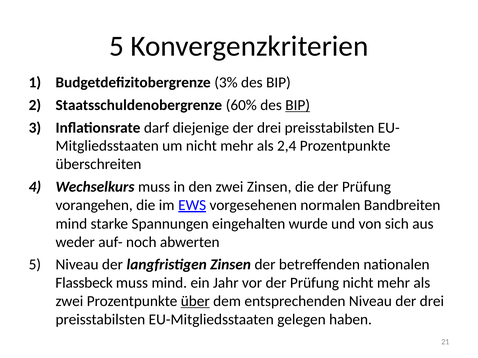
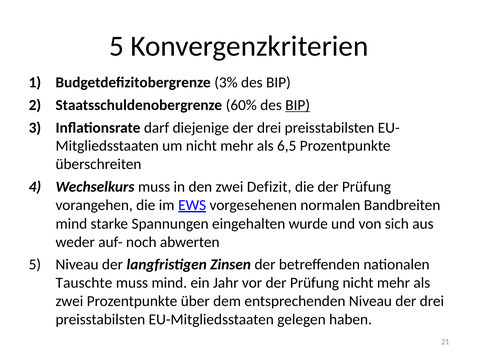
2,4: 2,4 -> 6,5 (287, 146)
zwei Zinsen: Zinsen -> Defizit (269, 187)
Flassbeck: Flassbeck -> Tauschte (84, 283)
über underline: present -> none (195, 302)
